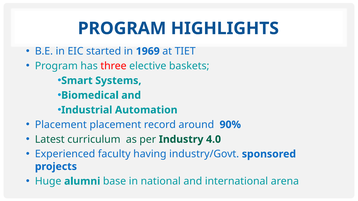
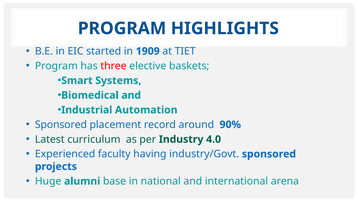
1969: 1969 -> 1909 (148, 51)
Placement: Placement -> Sponsored (61, 125)
